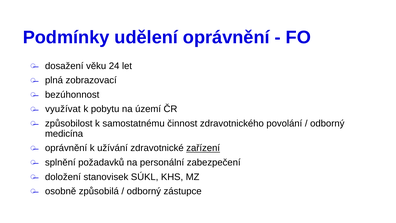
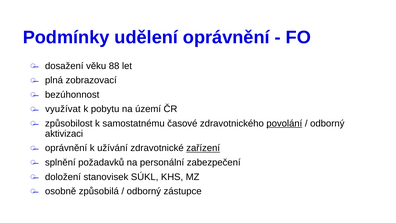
24: 24 -> 88 (114, 66)
činnost: činnost -> časové (182, 123)
povolání underline: none -> present (284, 123)
medicína: medicína -> aktivizaci (64, 134)
